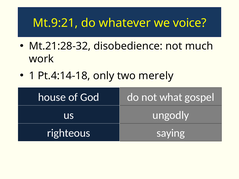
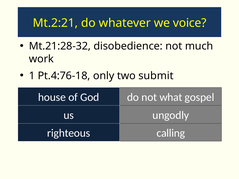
Mt.9:21: Mt.9:21 -> Mt.2:21 (55, 23)
Pt.4:14-18: Pt.4:14-18 -> Pt.4:76-18 (64, 76)
merely: merely -> submit (156, 76)
saying: saying -> calling (171, 133)
